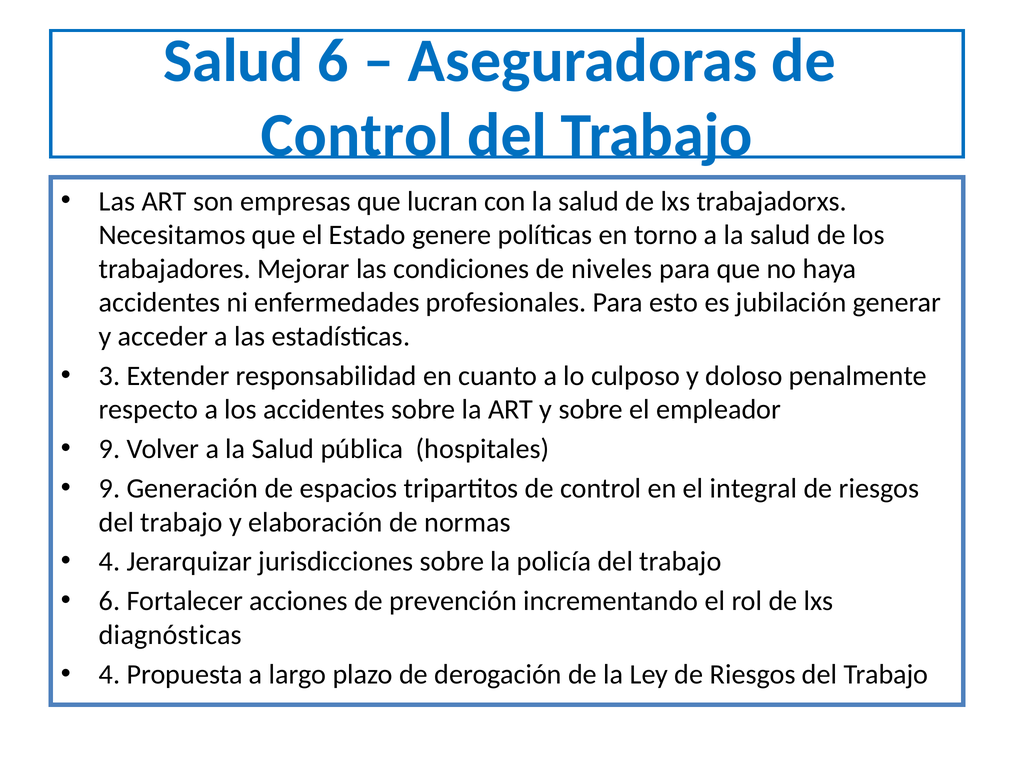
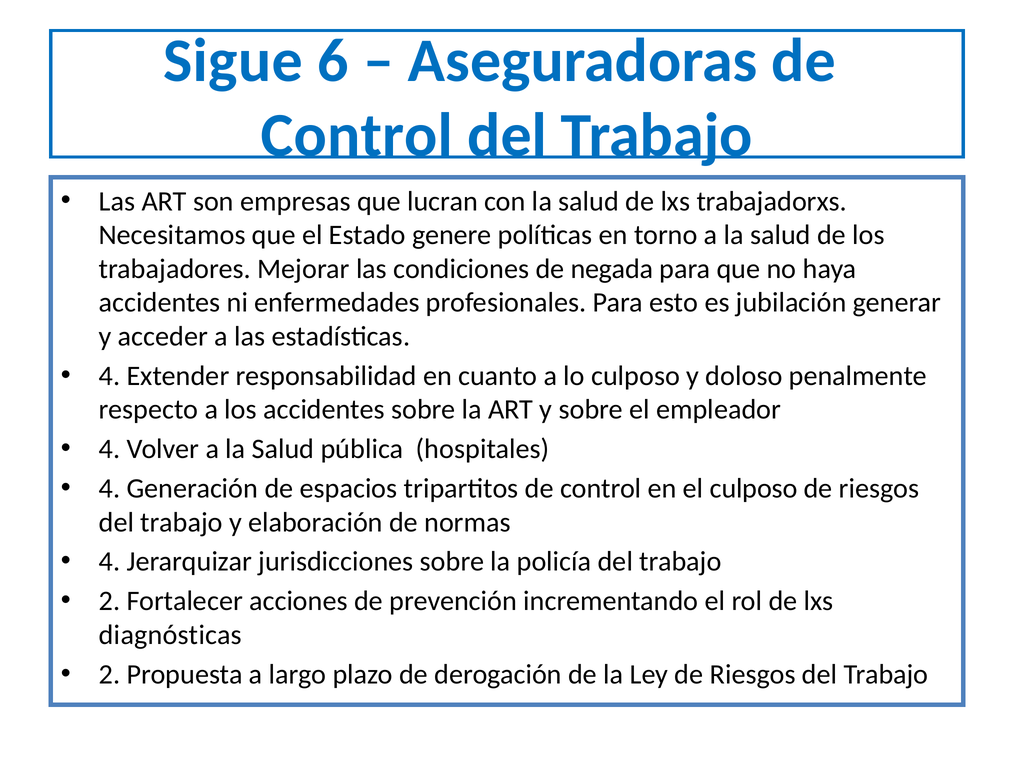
Salud: Salud -> Sigue (233, 61)
niveles: niveles -> negada (612, 269)
3: 3 -> 4 (110, 376)
9: 9 -> 4 (110, 449)
9: 9 -> 4 (110, 489)
el integral: integral -> culposo (754, 489)
6: 6 -> 2 (110, 601)
4: 4 -> 2 (110, 675)
